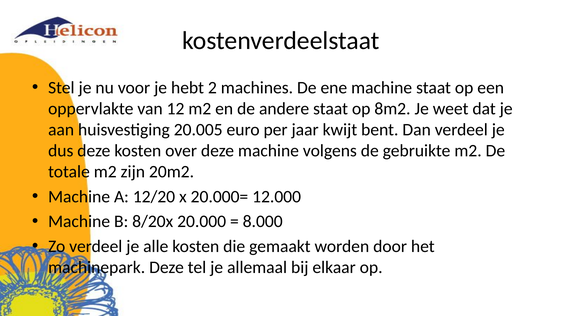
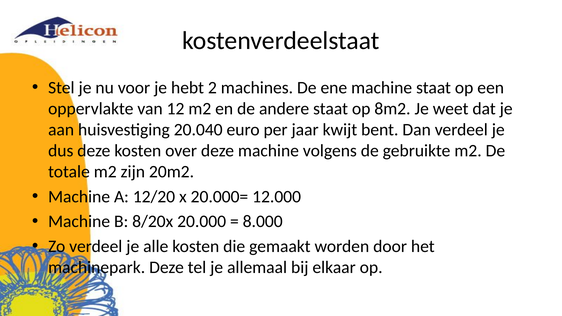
20.005: 20.005 -> 20.040 (198, 130)
